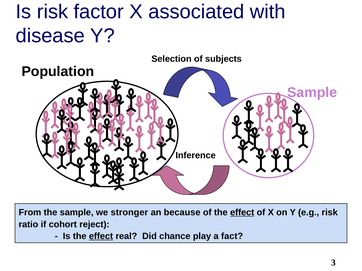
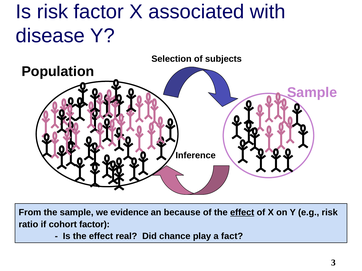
stronger: stronger -> evidence (129, 213)
cohort reject: reject -> factor (94, 225)
effect underline: present -> none (101, 237)
